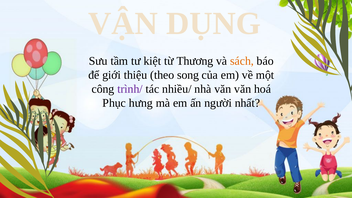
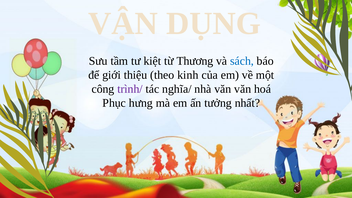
sách colour: orange -> blue (242, 61)
song: song -> kinh (188, 75)
nhiều/: nhiều/ -> nghĩa/ (177, 89)
người: người -> tưởng (218, 103)
